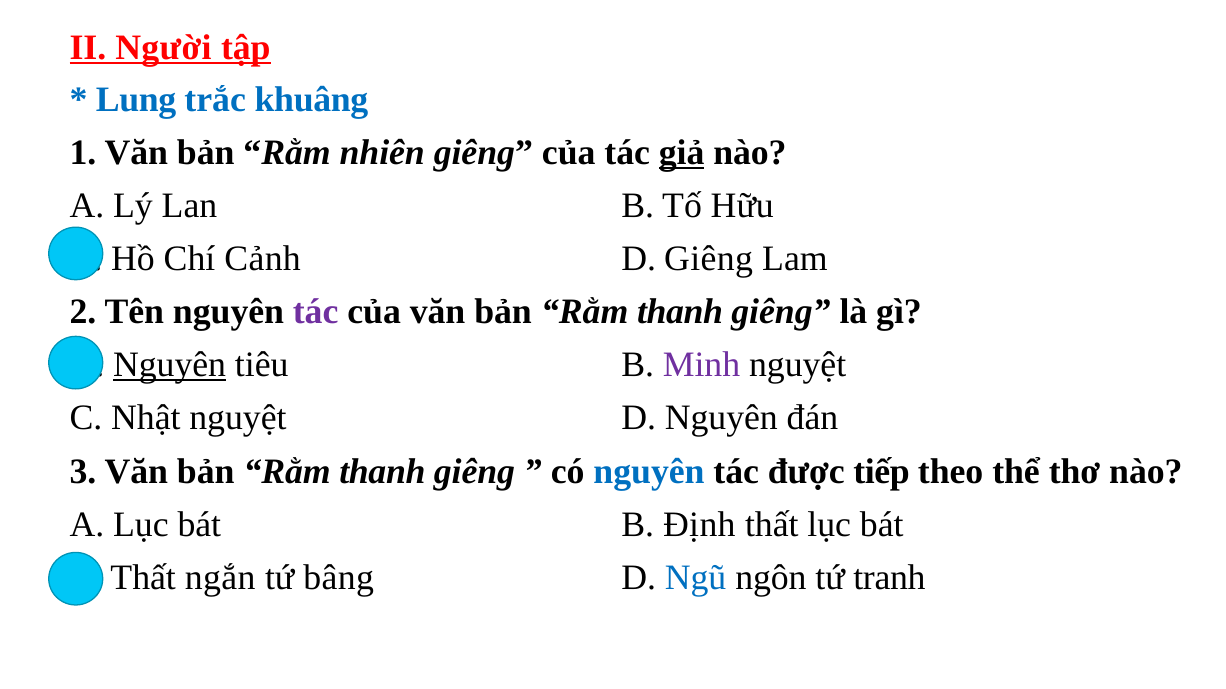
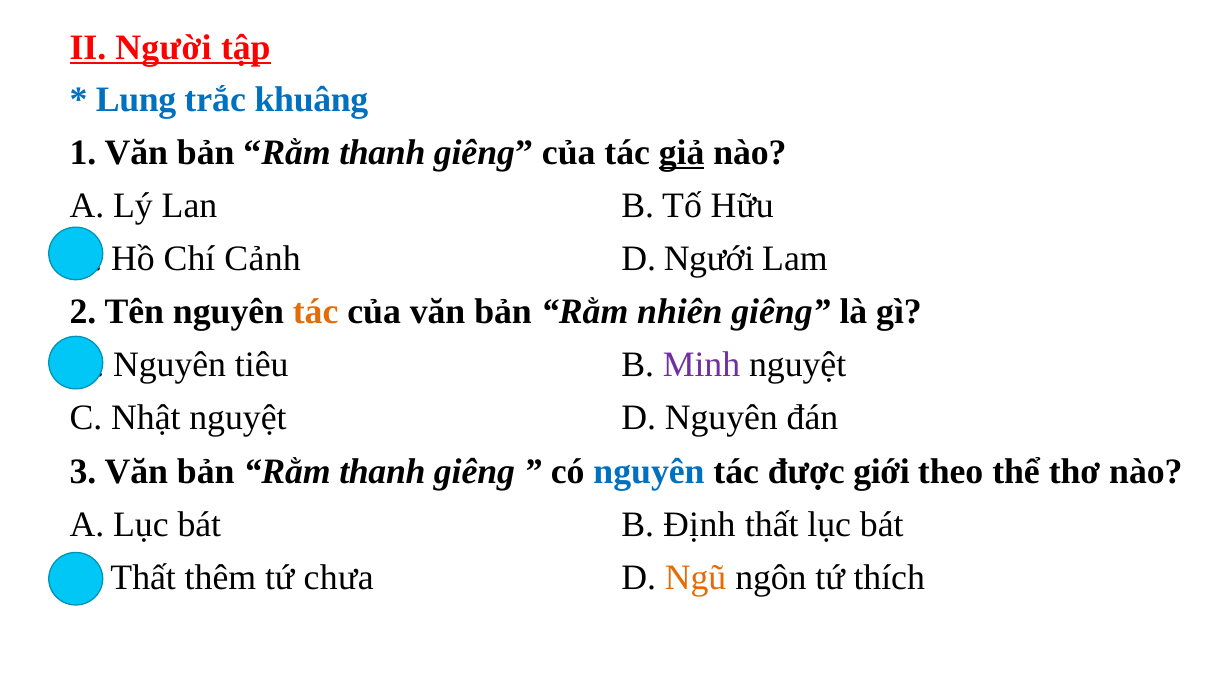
nhiên: nhiên -> thanh (382, 153)
D Giêng: Giêng -> Ngưới (709, 259)
tác colour: purple -> orange (316, 312)
thanh: thanh -> nhiên (680, 312)
Nguyên underline: present -> none (170, 365)
tiếp: tiếp -> giới (882, 472)
ngắn: ngắn -> thêm (220, 578)
bâng: bâng -> chưa (339, 578)
Ngũ colour: blue -> orange (696, 578)
tranh: tranh -> thích (889, 578)
